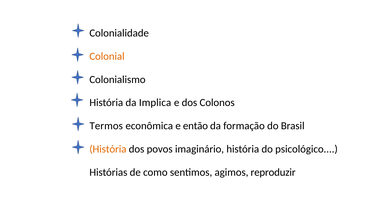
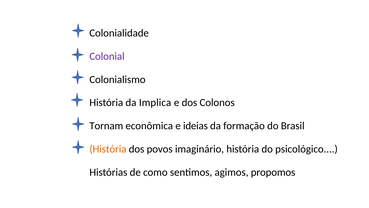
Colonial colour: orange -> purple (107, 56)
Termos: Termos -> Tornam (106, 126)
então: então -> ideias (195, 126)
reproduzir: reproduzir -> propomos (273, 172)
